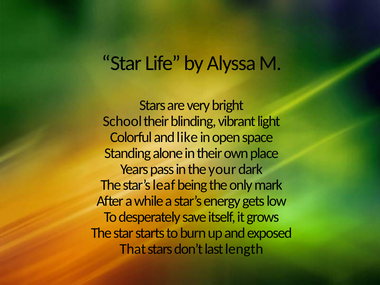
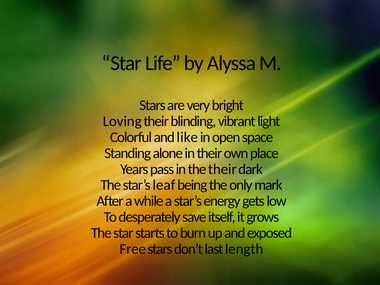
School: School -> Loving (122, 121)
the your: your -> their (222, 169)
That: That -> Free (133, 249)
